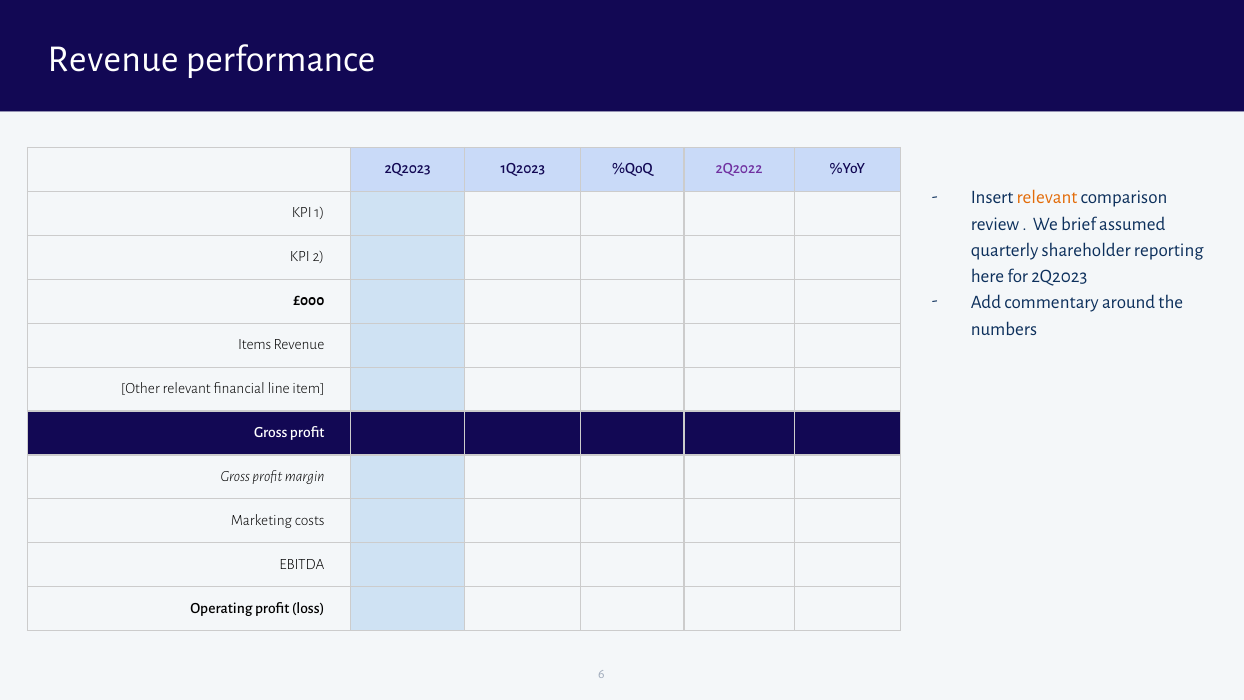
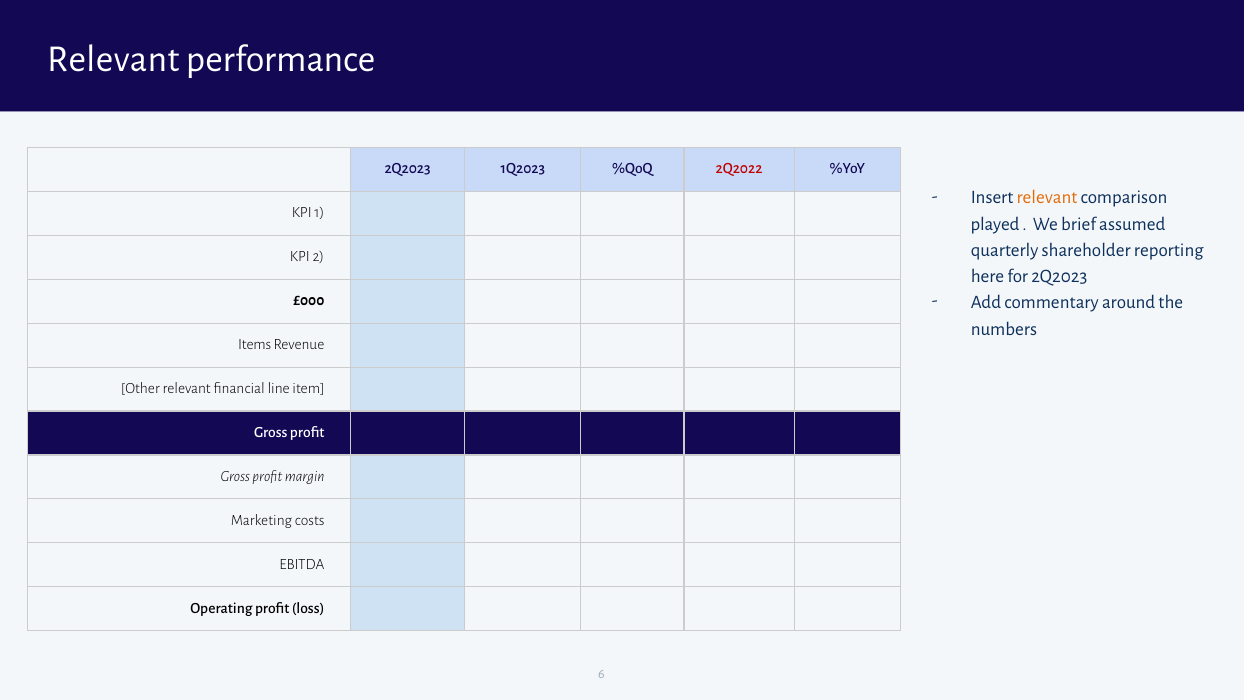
Revenue: Revenue -> Relevant (113, 59)
2Q2022 colour: purple -> red (739, 169)
review: review -> played (995, 224)
